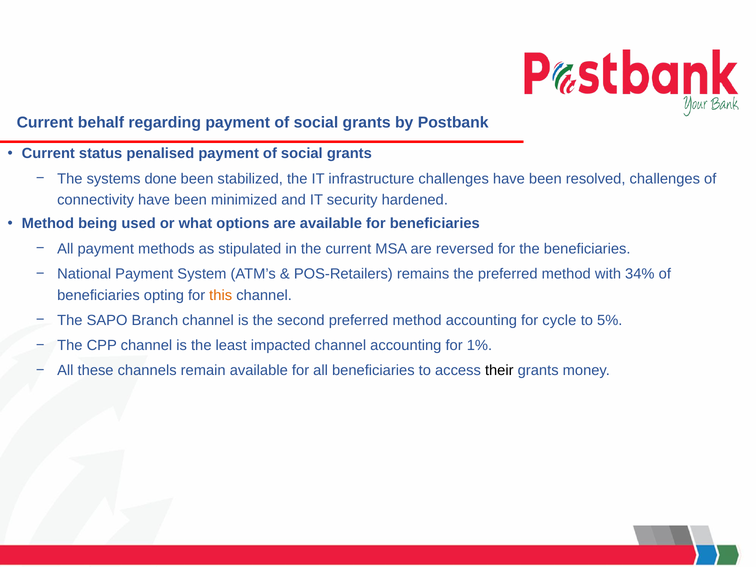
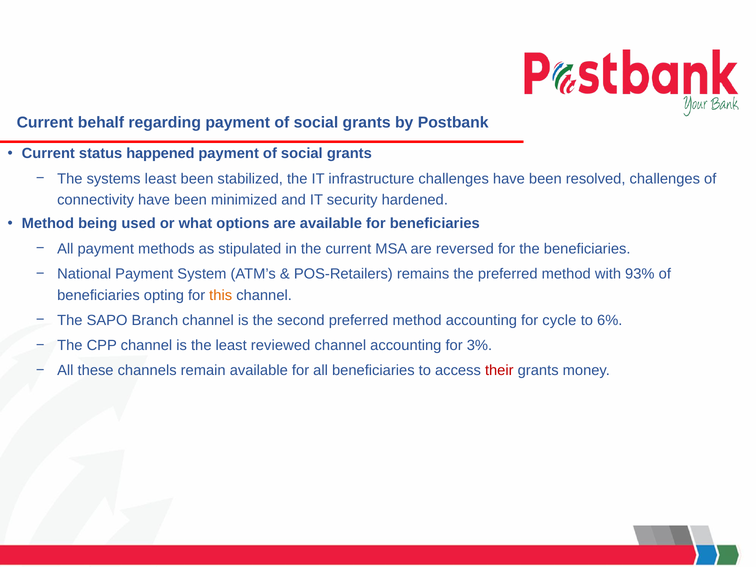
penalised: penalised -> happened (160, 153)
systems done: done -> least (161, 179)
34%: 34% -> 93% (640, 274)
5%: 5% -> 6% (610, 320)
impacted: impacted -> reviewed (281, 345)
1%: 1% -> 3% (479, 345)
their colour: black -> red (499, 371)
